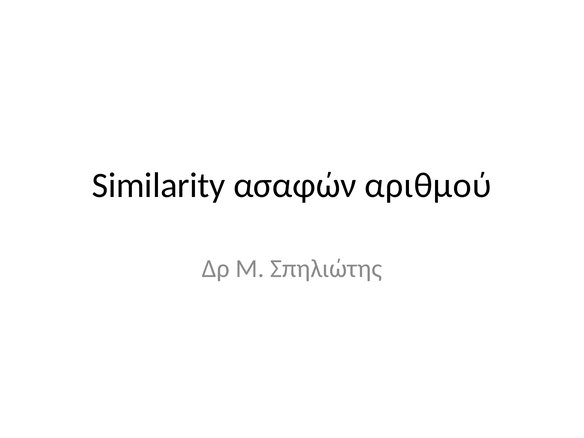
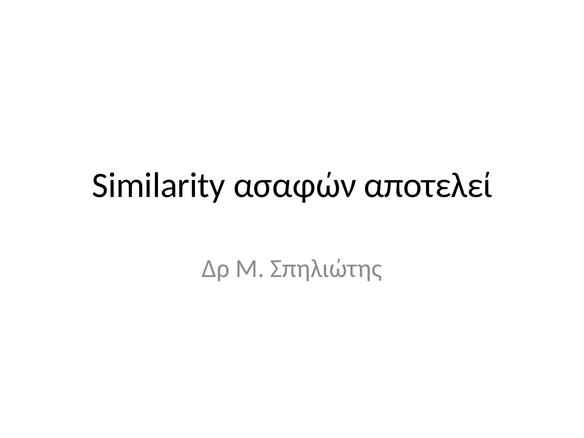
αριθμού: αριθμού -> αποτελεί (428, 185)
